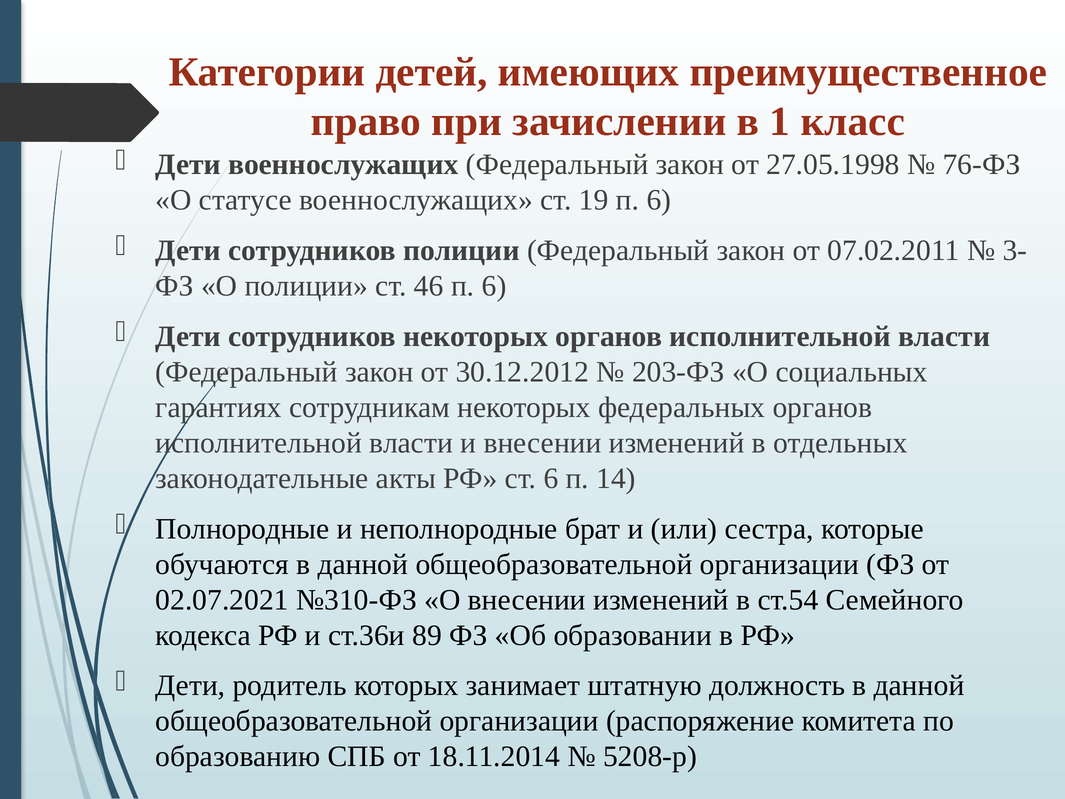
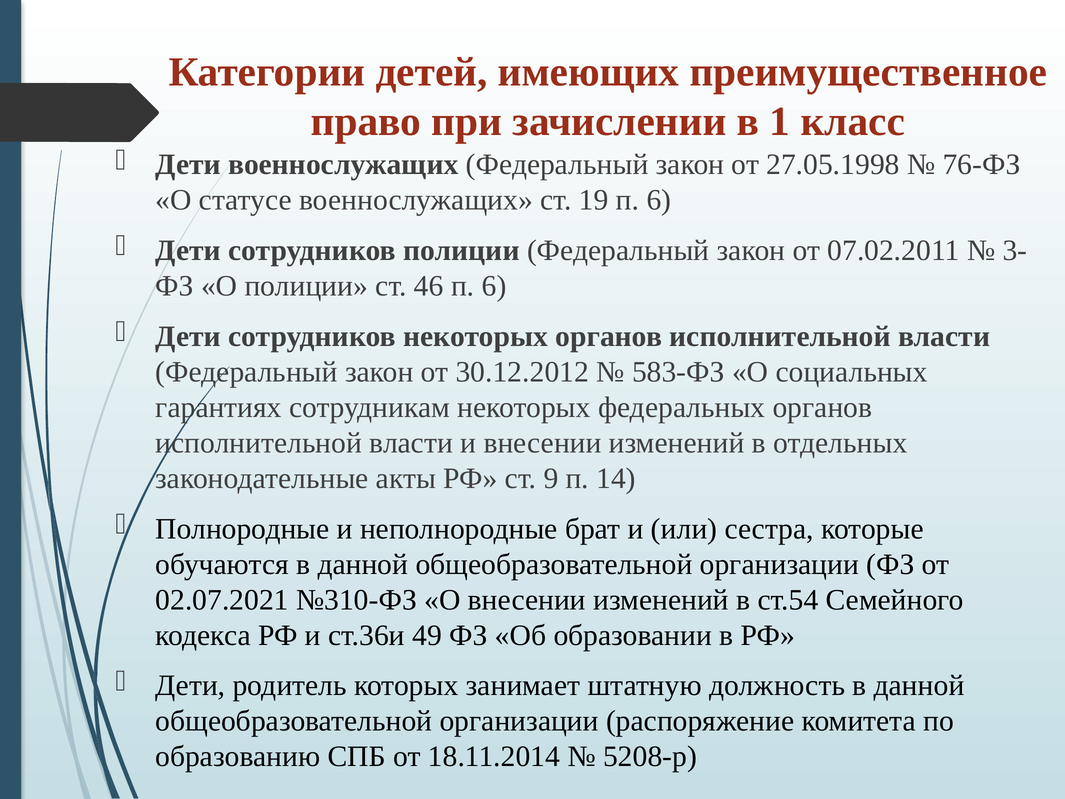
203-ФЗ: 203-ФЗ -> 583-ФЗ (678, 372)
ст 6: 6 -> 9 (551, 478)
89: 89 -> 49 (427, 635)
